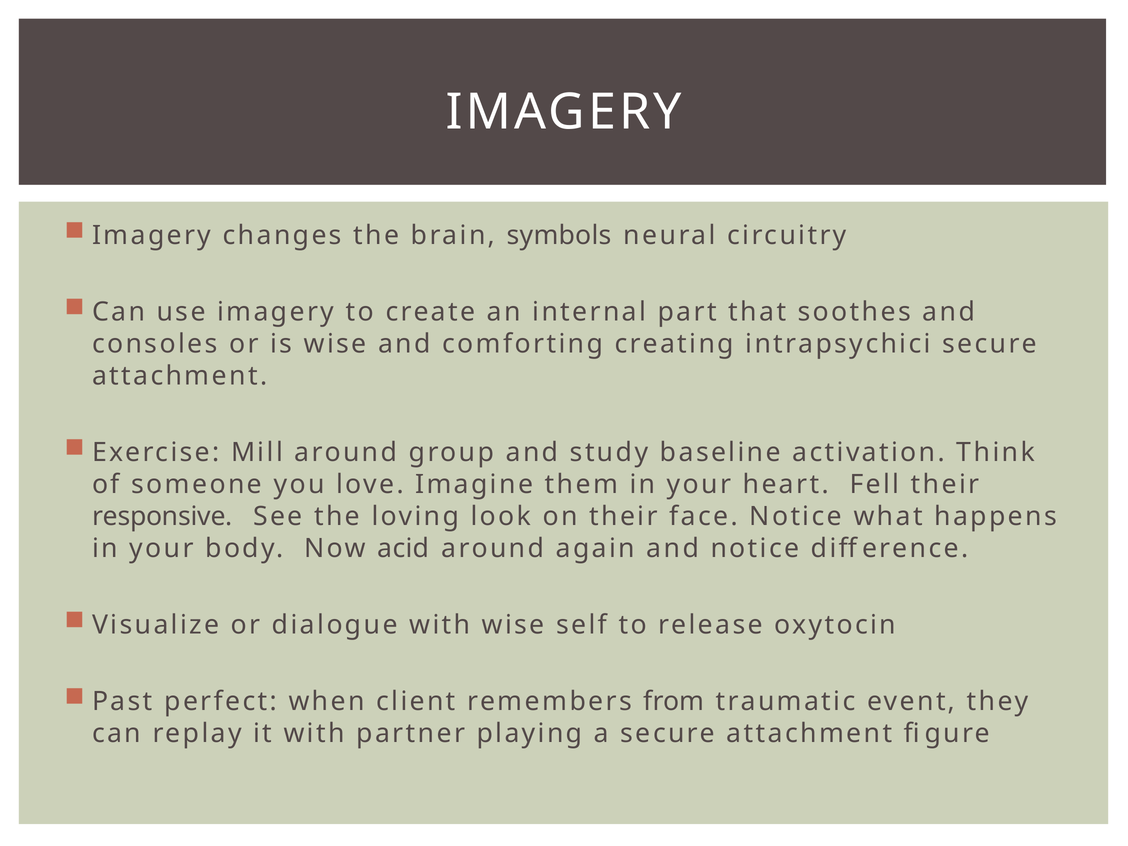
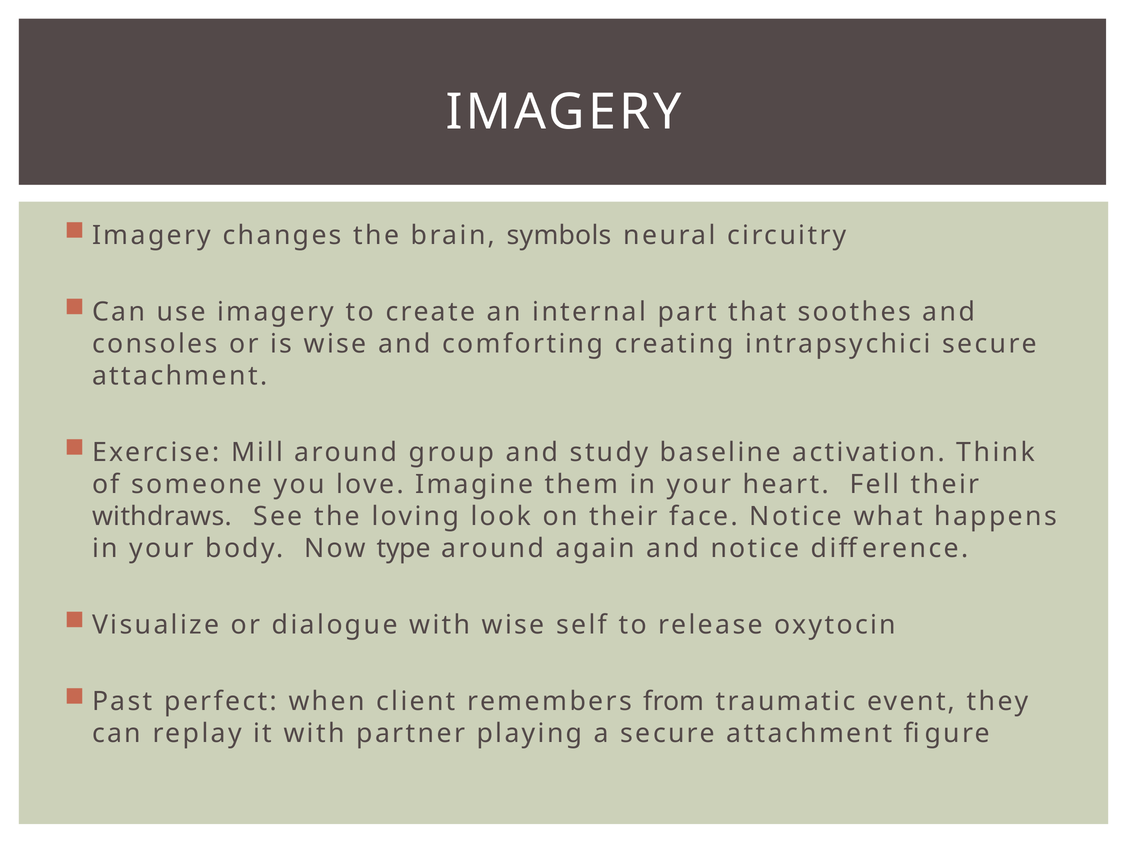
responsive: responsive -> withdraws (162, 516)
acid: acid -> type (404, 548)
